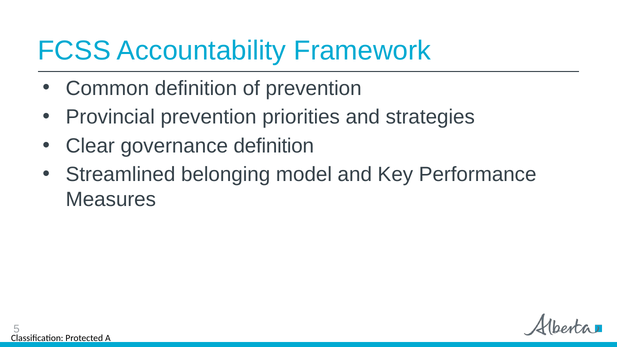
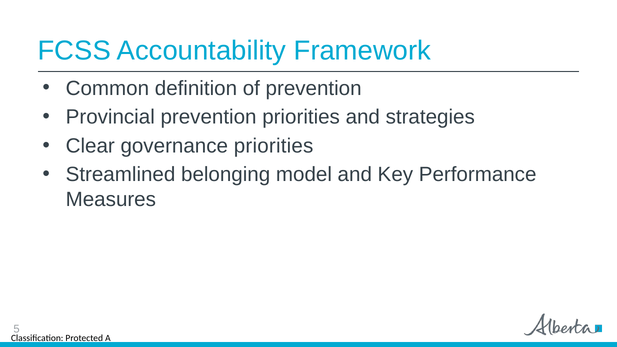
governance definition: definition -> priorities (274, 146)
